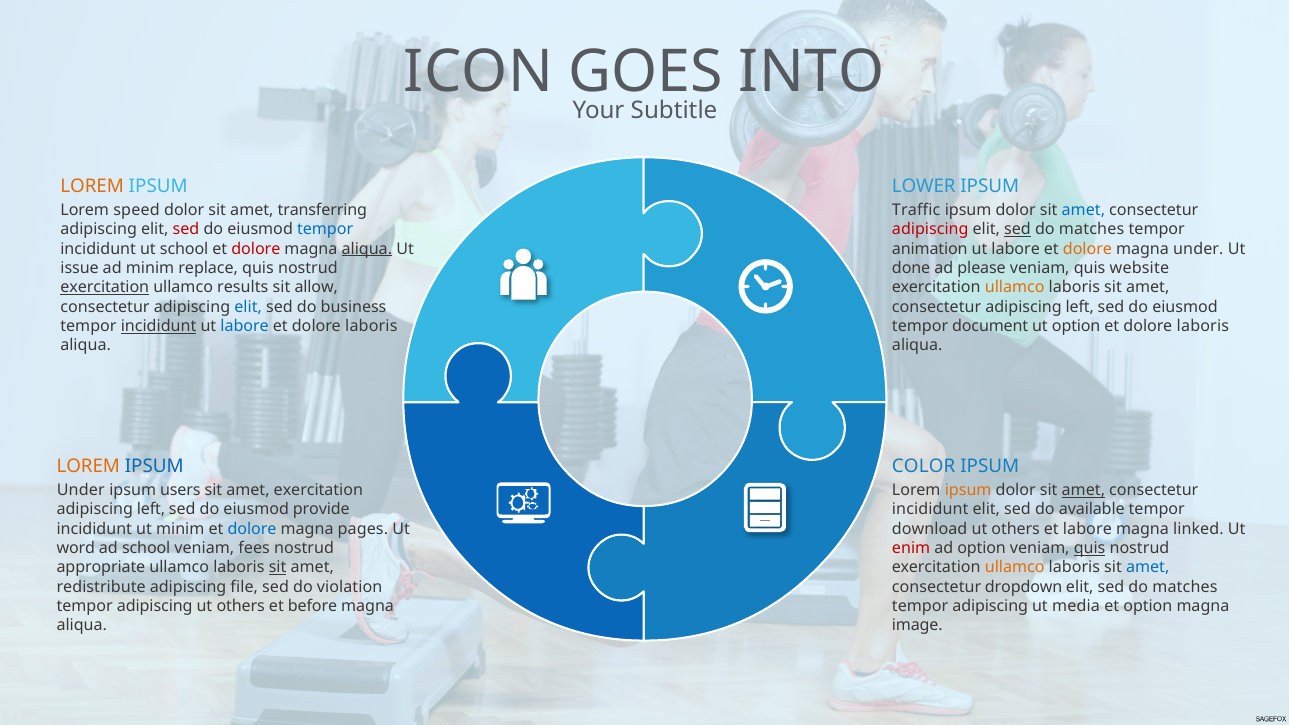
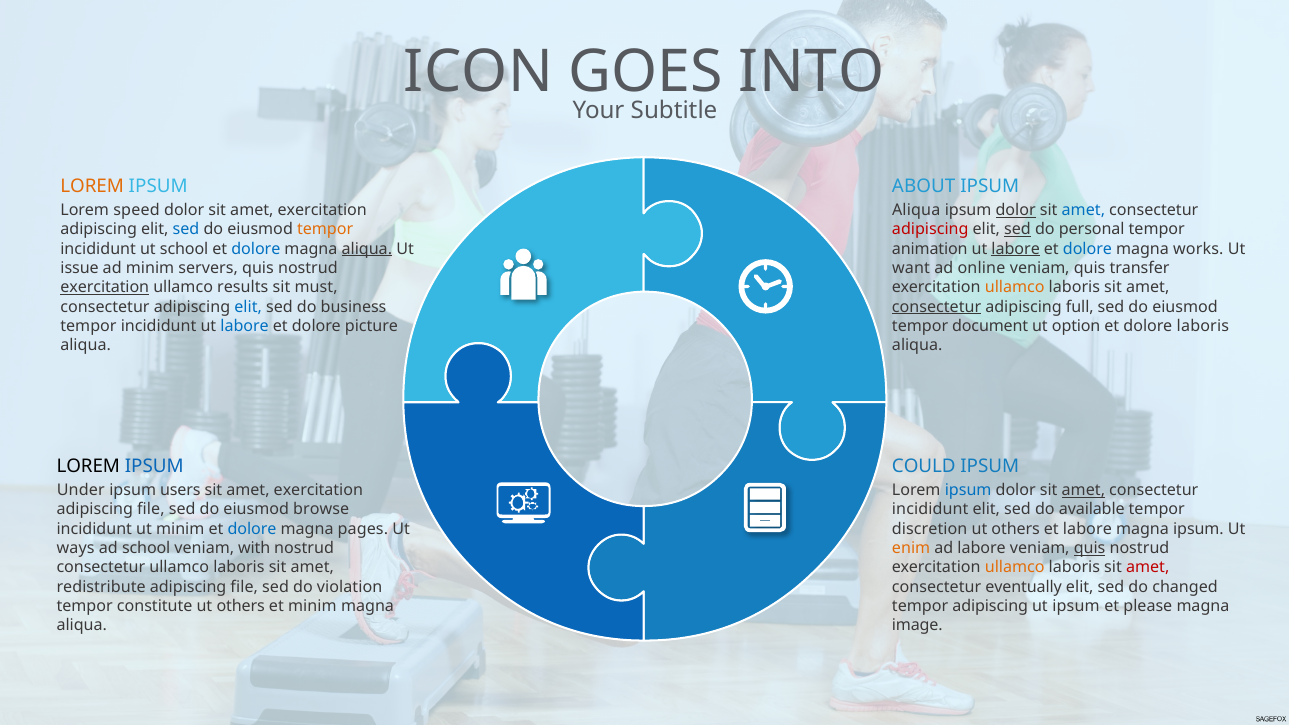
LOWER: LOWER -> ABOUT (924, 186)
dolor sit amet transferring: transferring -> exercitation (322, 210)
Traffic: Traffic -> Aliqua (916, 210)
dolor underline: none -> present (1016, 210)
sed colour: red -> blue (186, 230)
tempor colour: blue -> orange (325, 230)
matches: matches -> personal (1092, 230)
dolore colour: red -> blue (256, 249)
labore underline: none -> present (1016, 249)
dolore colour: orange -> blue (1087, 249)
magna under: under -> works (1198, 249)
replace: replace -> servers (208, 268)
done: done -> want (911, 268)
please: please -> online (981, 268)
website: website -> transfer (1140, 268)
allow: allow -> must (316, 288)
consectetur underline: none -> present (937, 307)
left: left -> full (1080, 307)
incididunt underline: present -> none (159, 326)
laboris: laboris -> picture (371, 326)
LOREM colour: orange -> black (88, 466)
COLOR: COLOR -> COULD (924, 466)
ipsum colour: orange -> blue (968, 490)
left: left -> file (151, 510)
provide: provide -> browse (321, 510)
download: download -> discretion (930, 529)
magna linked: linked -> ipsum (1198, 529)
word: word -> ways (76, 548)
fees: fees -> with (254, 548)
enim colour: red -> orange (911, 548)
ad option: option -> labore (982, 548)
appropriate: appropriate -> consectetur (101, 568)
sit underline: present -> none (278, 568)
amet colour: blue -> red (1148, 568)
dropdown: dropdown -> eventually (1024, 587)
matches: matches -> changed (1185, 587)
adipiscing: adipiscing -> constitute (155, 606)
et before: before -> minim (312, 606)
ut media: media -> ipsum (1076, 606)
et option: option -> please (1148, 606)
